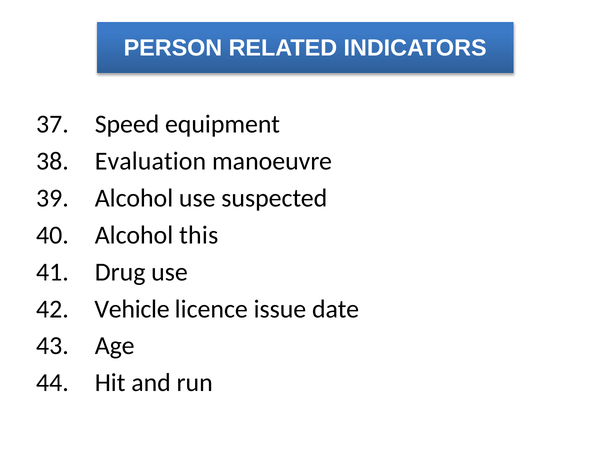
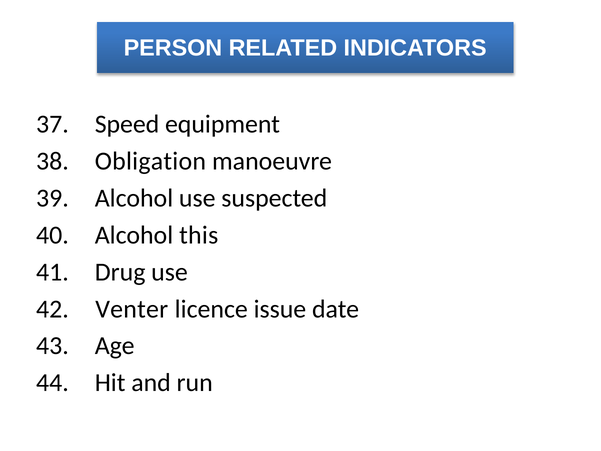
Evaluation: Evaluation -> Obligation (150, 161)
Vehicle: Vehicle -> Venter (132, 309)
